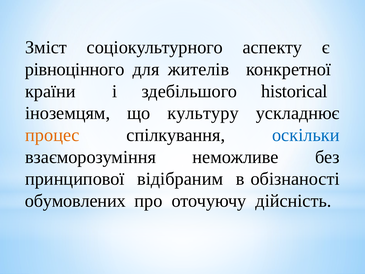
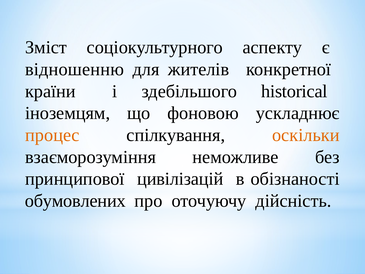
рівноцінного: рівноцінного -> відношенню (75, 69)
культуру: культуру -> фоновою (203, 113)
оскільки colour: blue -> orange (306, 135)
відібраним: відібраним -> цивілізацій (180, 179)
